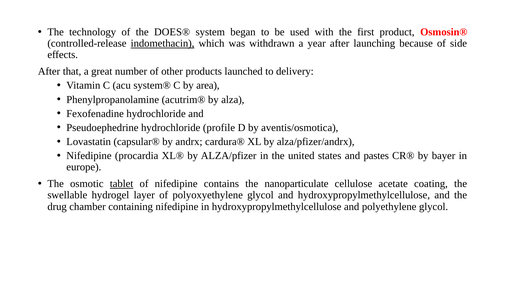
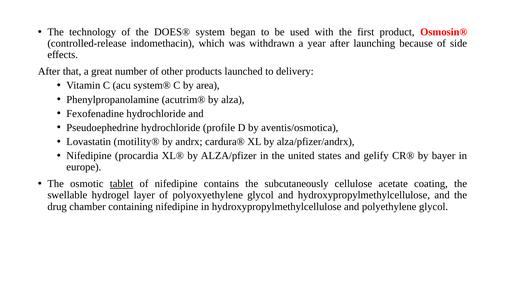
indomethacin underline: present -> none (163, 43)
capsular®: capsular® -> motility® (137, 141)
pastes: pastes -> gelify (376, 155)
nanoparticulate: nanoparticulate -> subcutaneously (297, 183)
